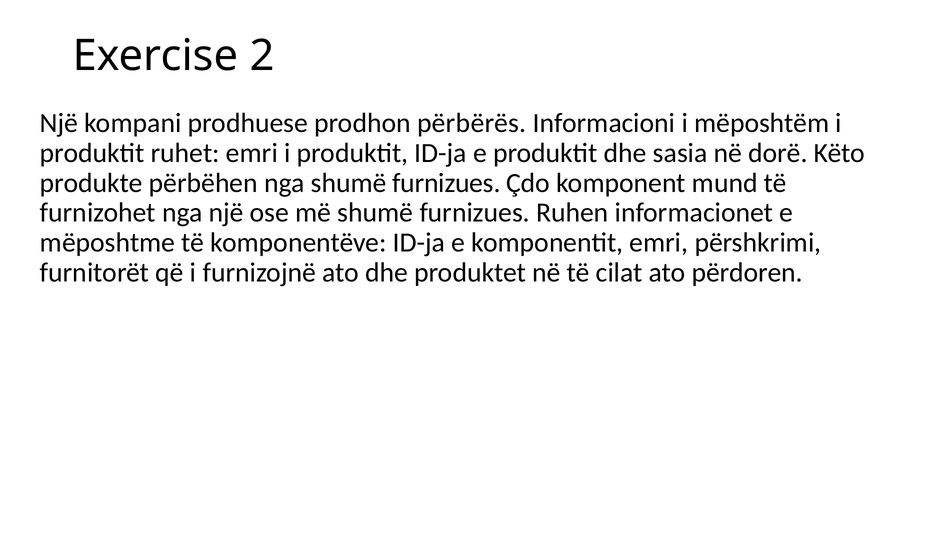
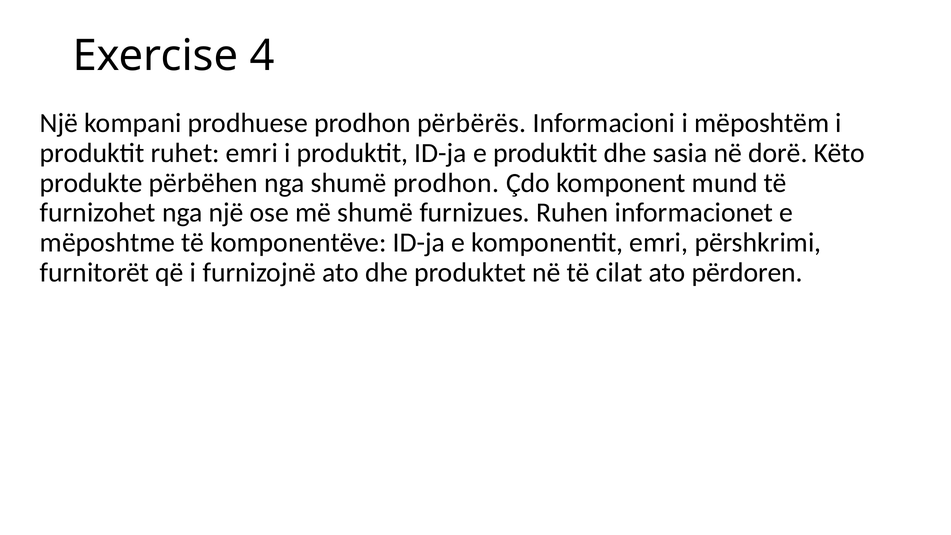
2: 2 -> 4 (262, 56)
nga shumë furnizues: furnizues -> prodhon (446, 183)
